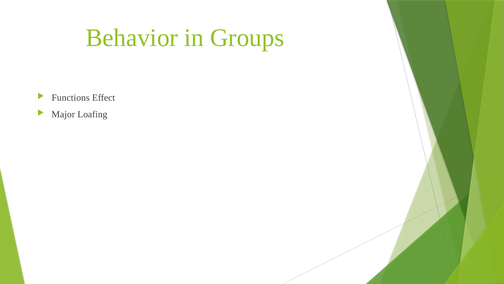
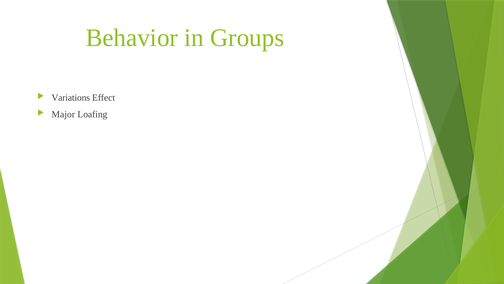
Functions: Functions -> Variations (71, 98)
